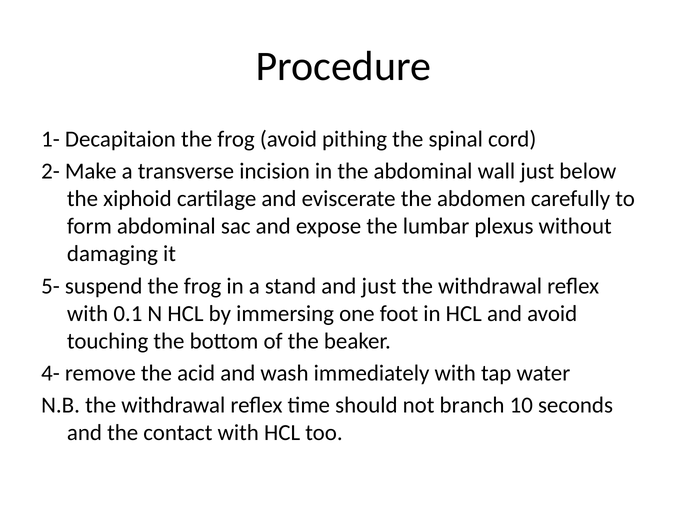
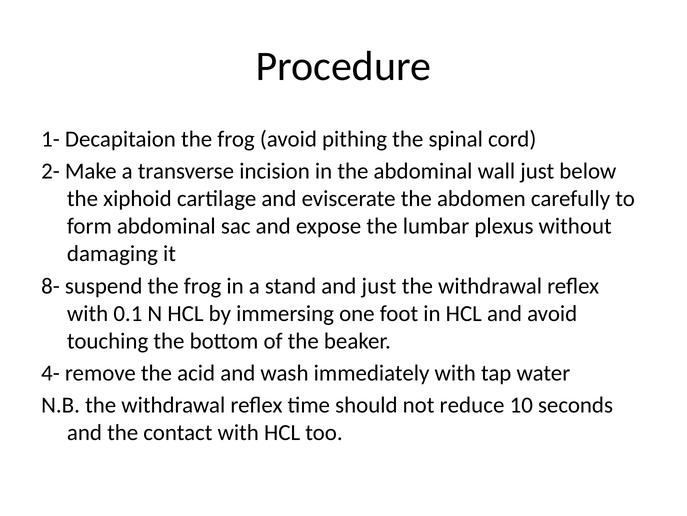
5-: 5- -> 8- (51, 286)
branch: branch -> reduce (472, 405)
